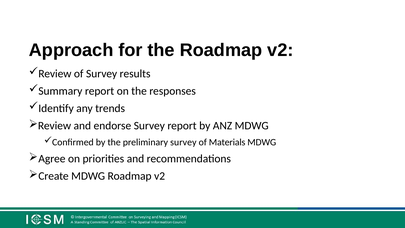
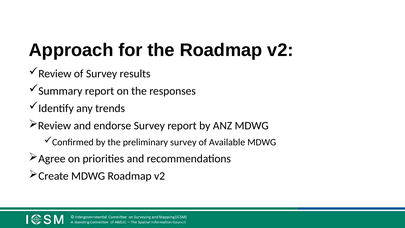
Materials: Materials -> Available (227, 142)
